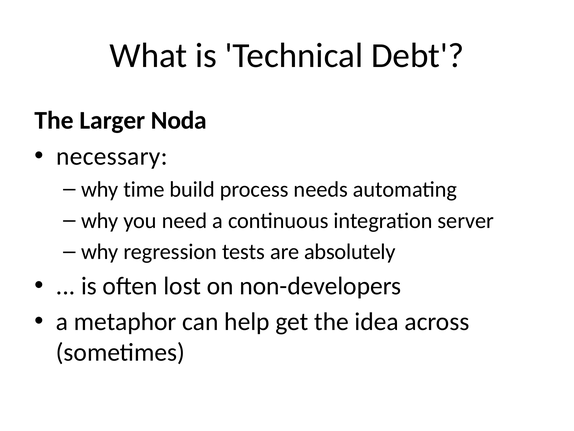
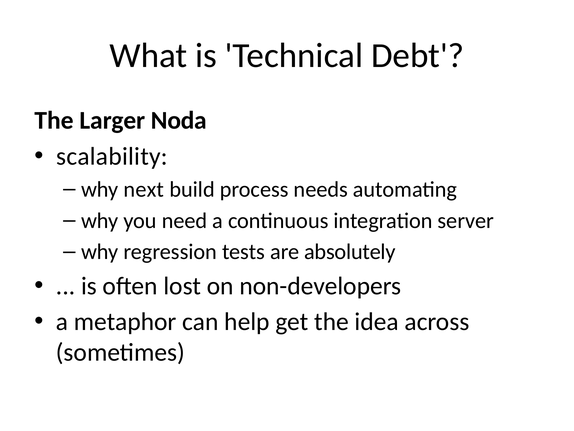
necessary: necessary -> scalability (112, 156)
time: time -> next (144, 189)
